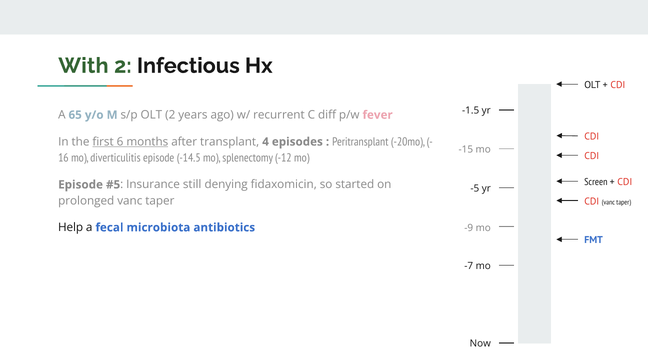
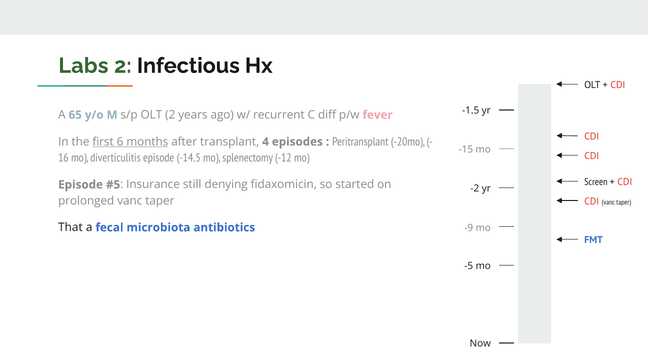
With: With -> Labs (83, 66)
-5: -5 -> -2 (475, 189)
Help: Help -> That (70, 228)
-7: -7 -> -5 (469, 266)
